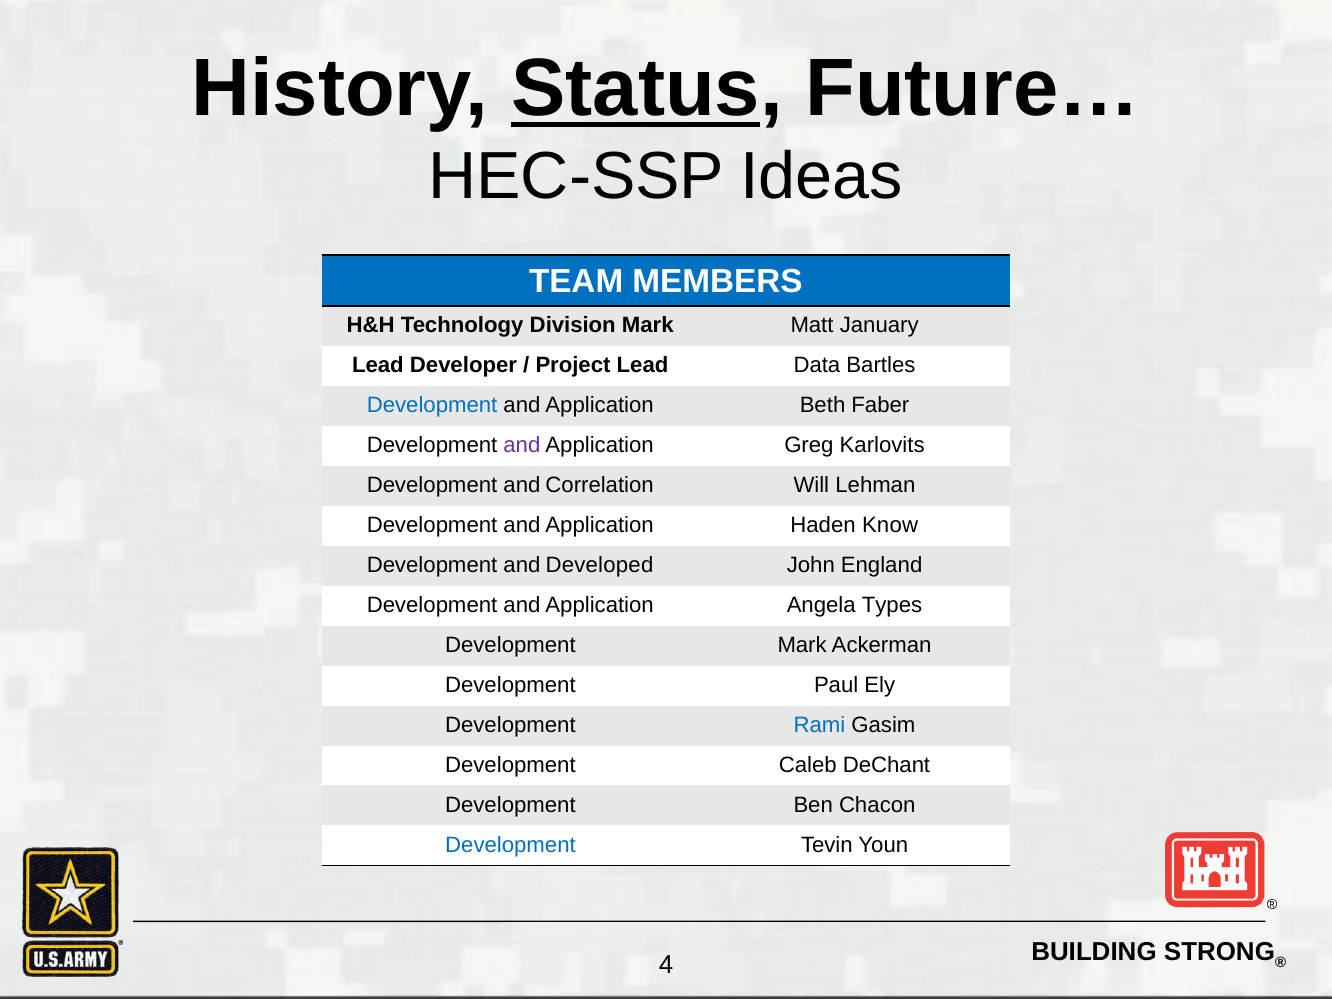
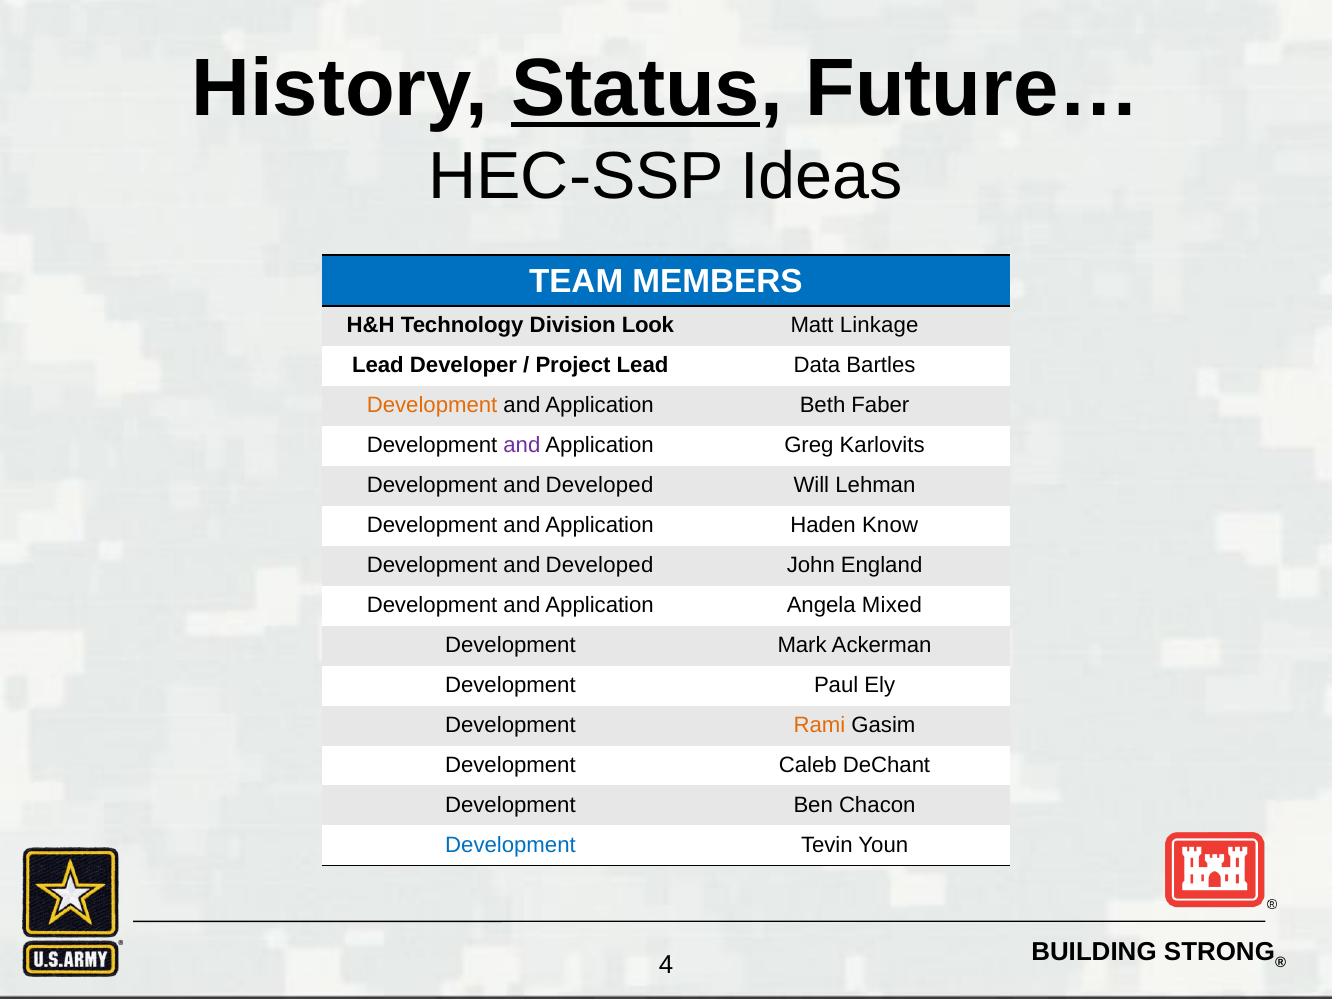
Division Mark: Mark -> Look (648, 325)
January: January -> Linkage (879, 325)
Development colour: blue -> orange (432, 405)
Correlation: Correlation -> Developed (599, 485)
Types: Types -> Mixed (892, 605)
Rami colour: blue -> orange (819, 725)
